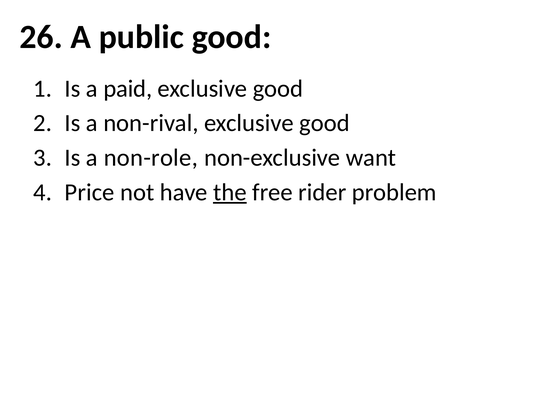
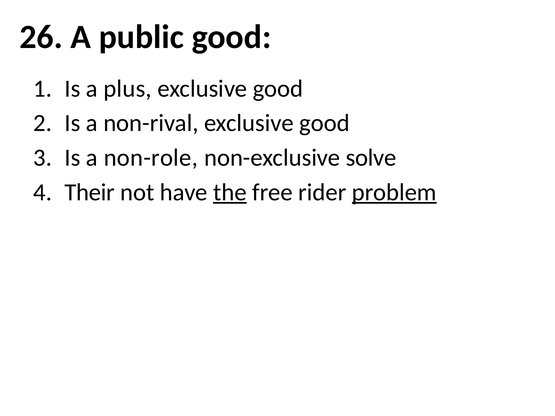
paid: paid -> plus (128, 89)
want: want -> solve (371, 158)
Price: Price -> Their (90, 192)
problem underline: none -> present (394, 192)
